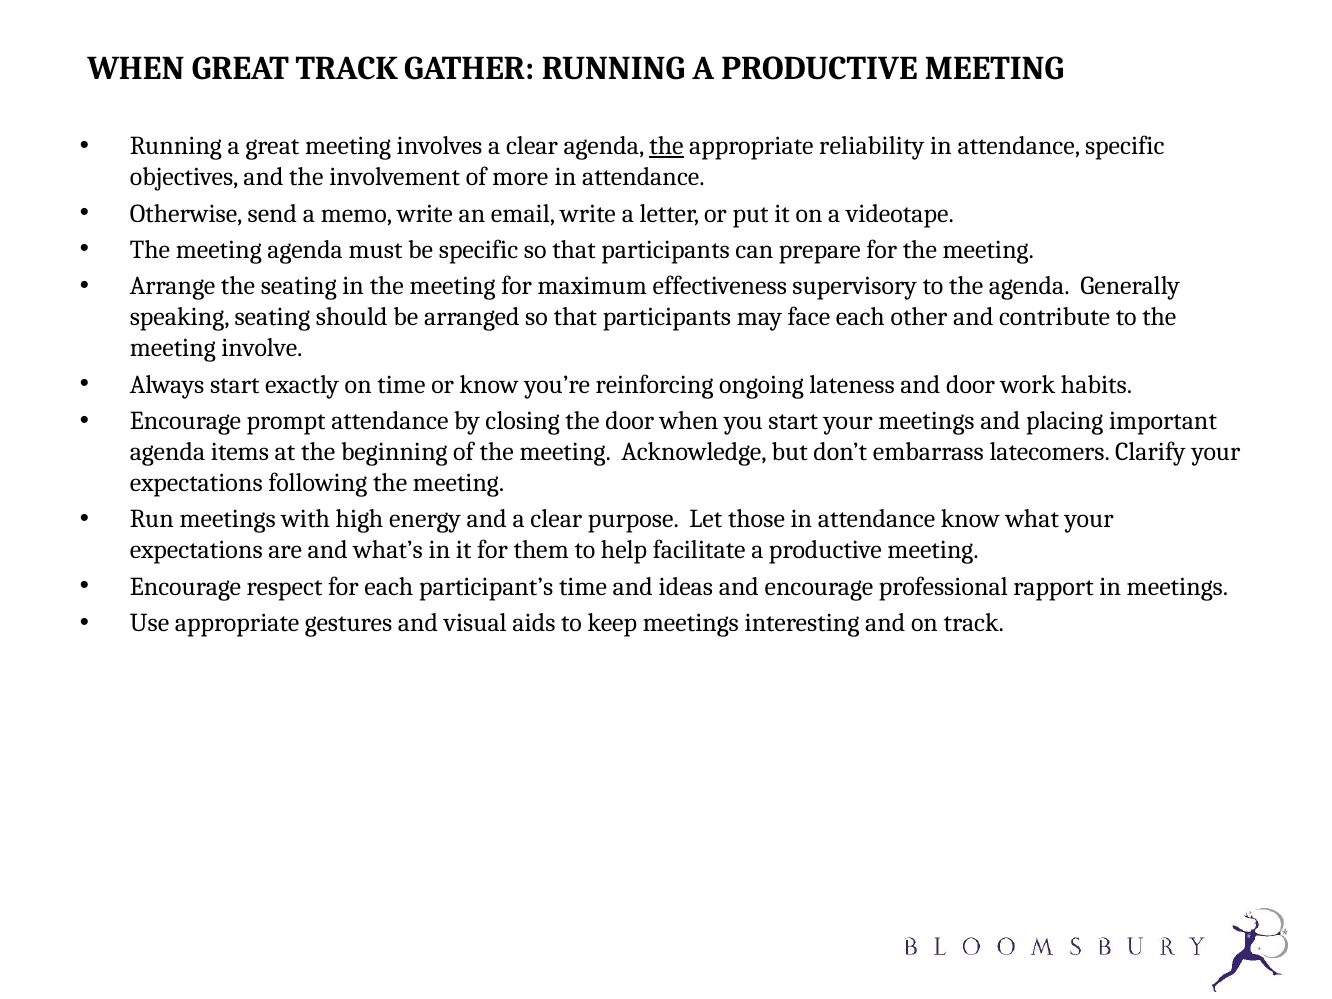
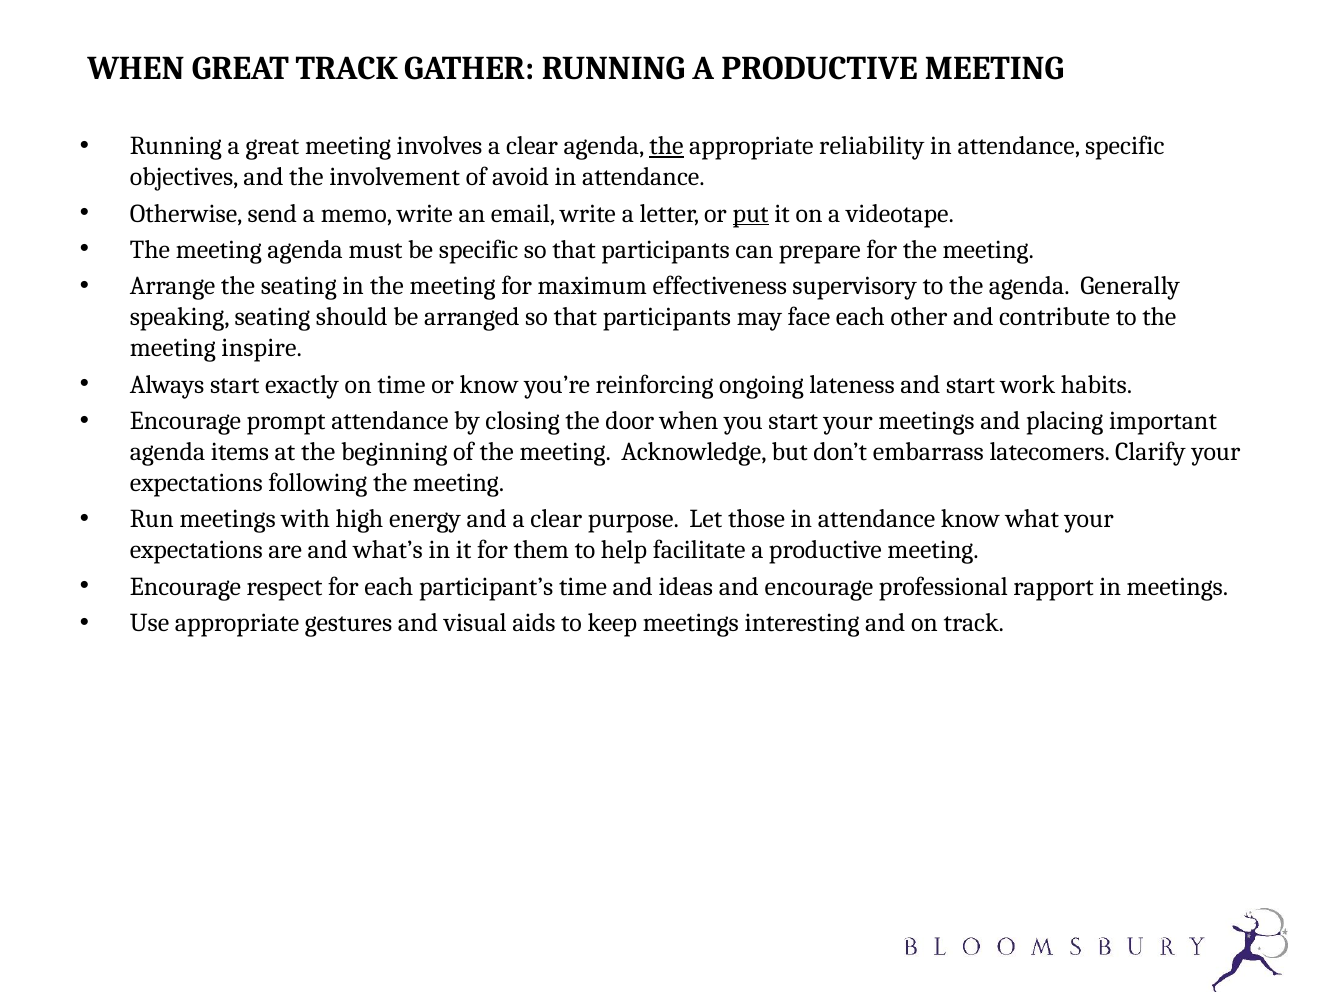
more: more -> avoid (521, 177)
put underline: none -> present (751, 213)
involve: involve -> inspire (262, 348)
and door: door -> start (971, 385)
